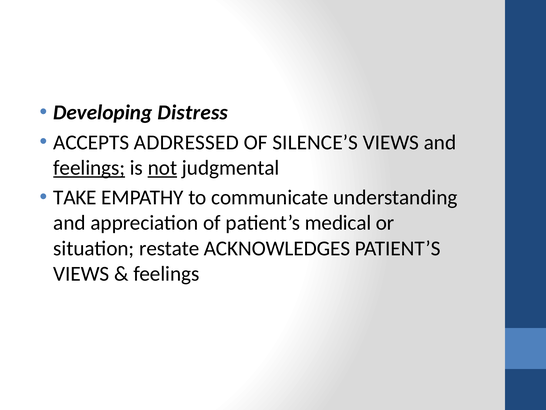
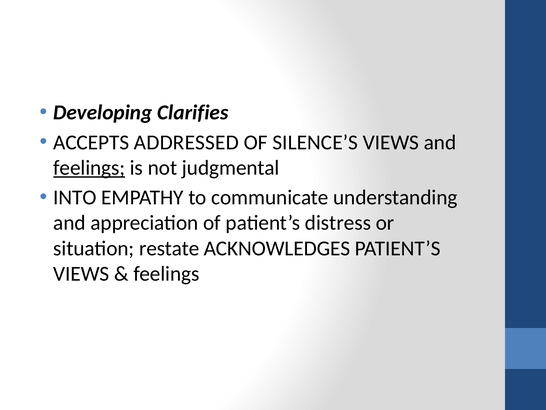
Distress: Distress -> Clarifies (193, 112)
not underline: present -> none (162, 168)
TAKE: TAKE -> INTO (75, 197)
medical: medical -> distress (338, 223)
